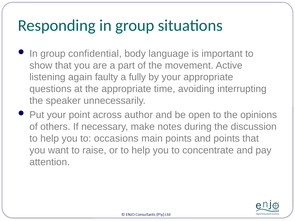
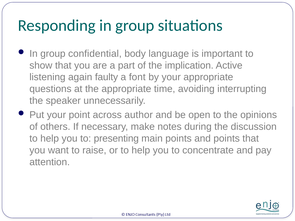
movement: movement -> implication (189, 65)
fully: fully -> font (137, 77)
occasions: occasions -> presenting (116, 139)
